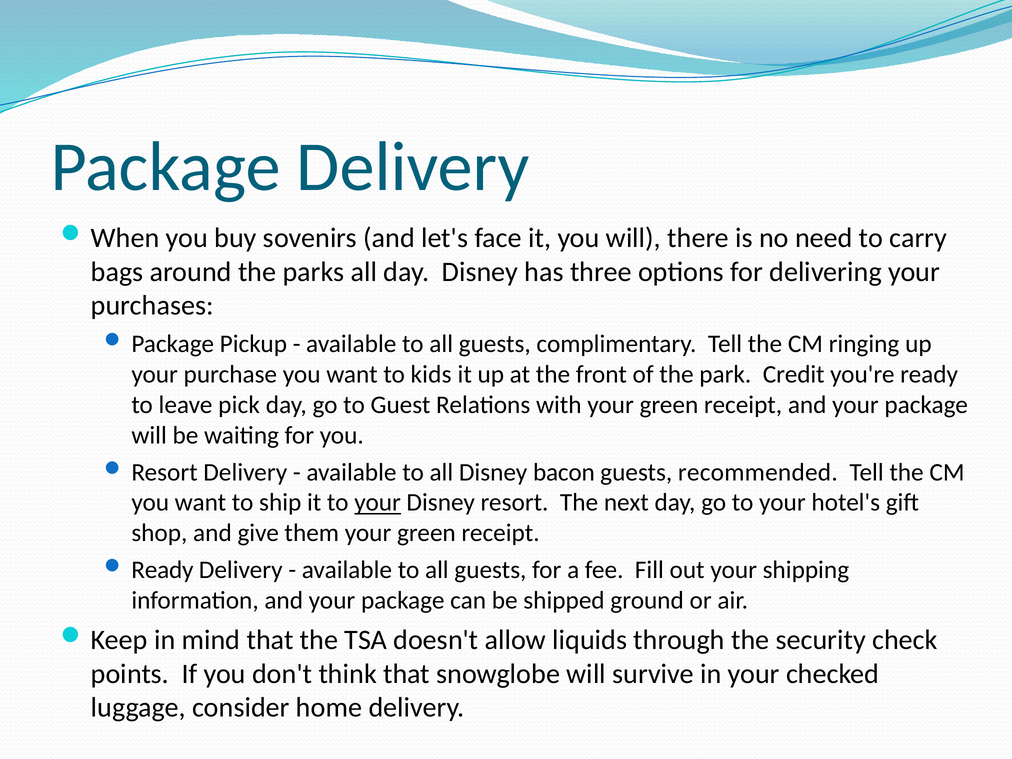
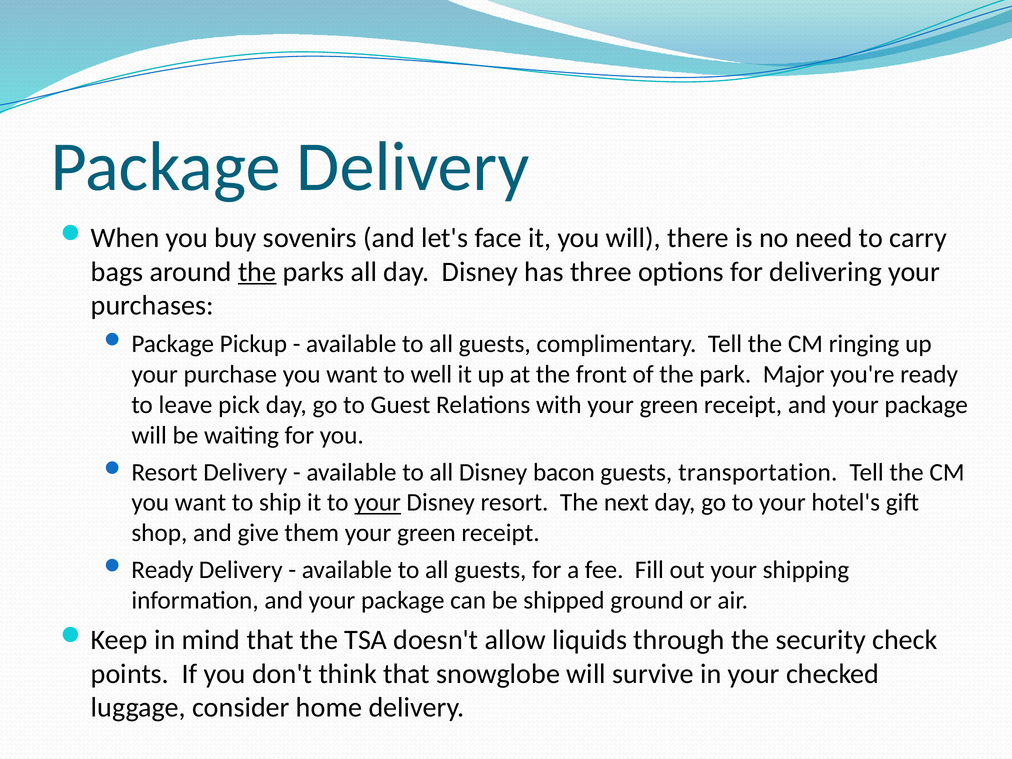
the underline: none -> present (257, 272)
kids: kids -> well (431, 374)
Credit: Credit -> Major (794, 374)
recommended: recommended -> transportation (758, 472)
